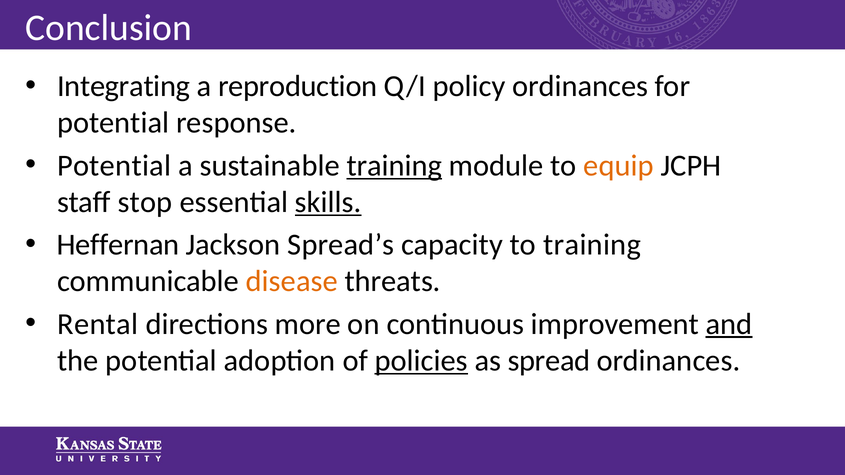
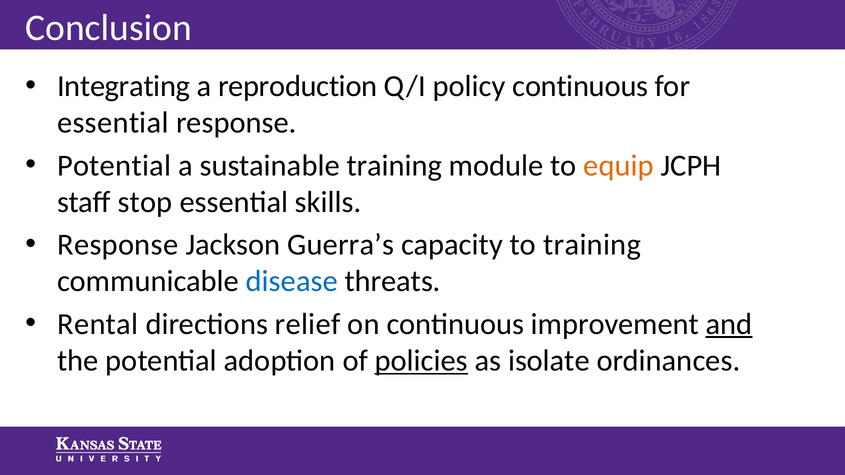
policy ordinances: ordinances -> continuous (580, 86)
potential: potential -> essential (113, 123)
training underline: present -> none (394, 166)
skills underline: present -> none (328, 202)
Heffernan: Heffernan -> Response (118, 245)
Spread’s: Spread’s -> Guerra’s (341, 245)
disease colour: orange -> blue (292, 282)
more: more -> relief (308, 324)
spread: spread -> isolate (549, 361)
